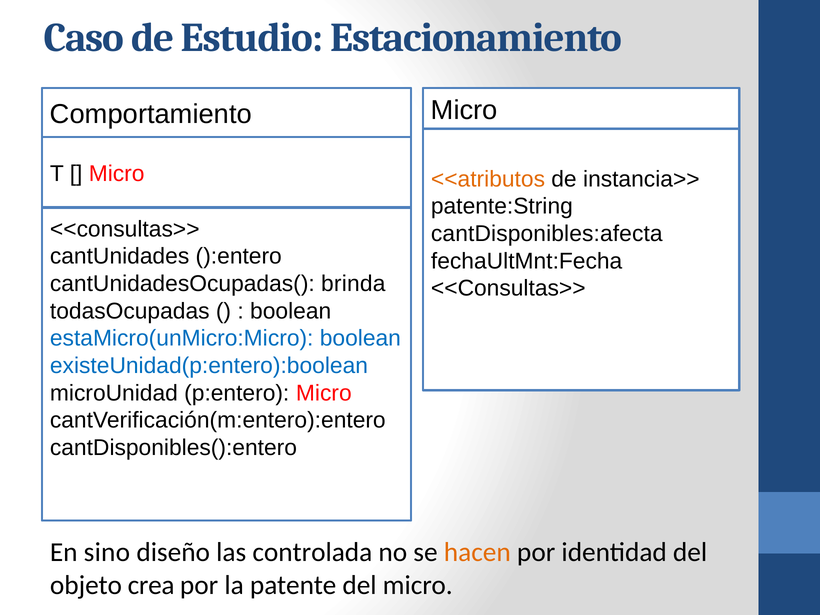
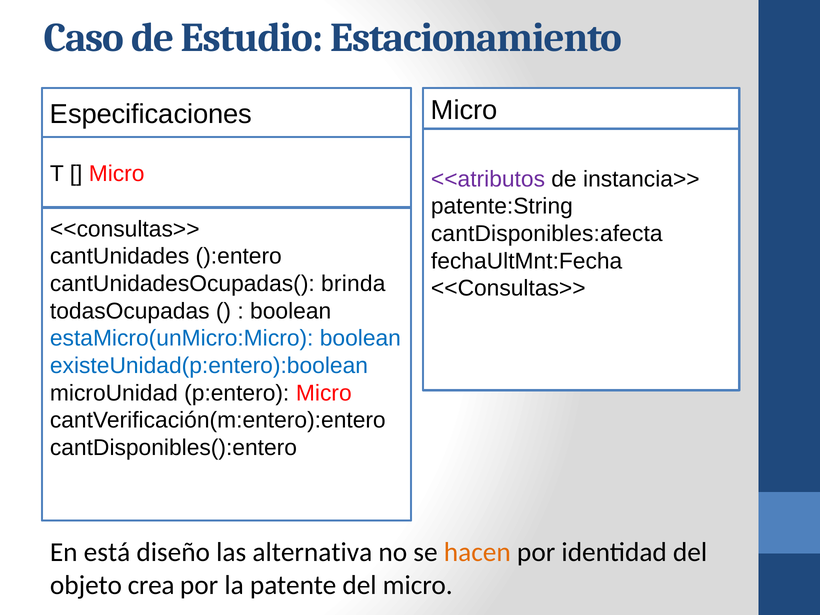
Comportamiento: Comportamiento -> Especificaciones (151, 114)
<<atributos colour: orange -> purple (488, 179)
sino: sino -> está (107, 552)
controlada: controlada -> alternativa (312, 552)
